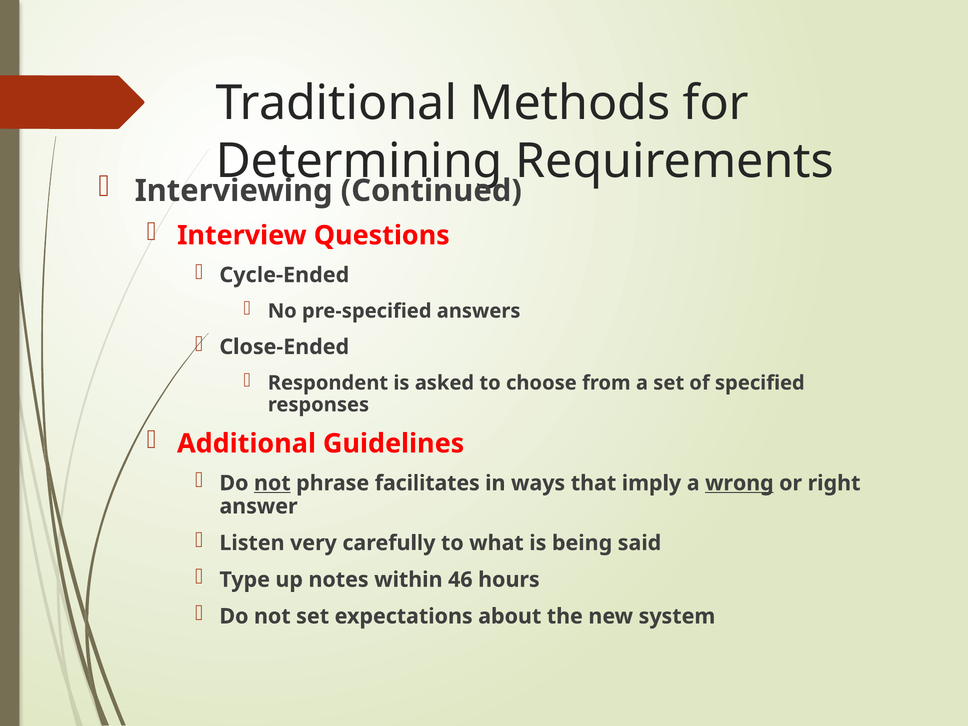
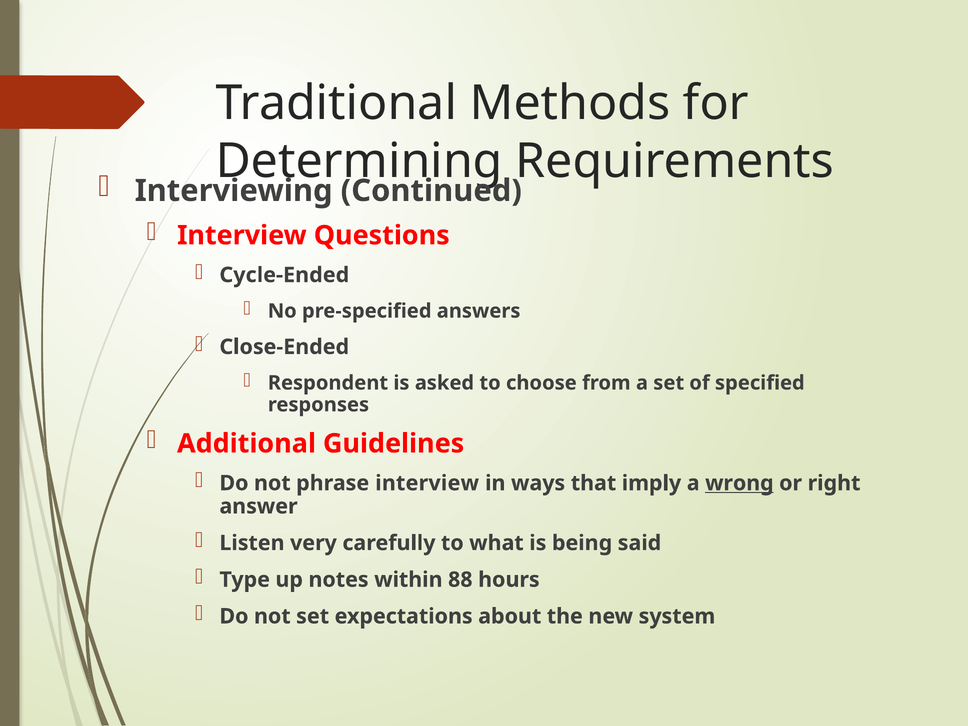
not underline: present -> none (272, 483)
phrase facilitates: facilitates -> interview (427, 483)
46: 46 -> 88 (460, 580)
